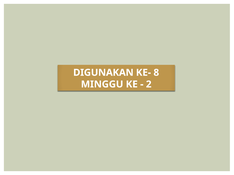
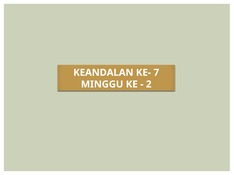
DIGUNAKAN: DIGUNAKAN -> KEANDALAN (103, 73)
8: 8 -> 7 (156, 73)
